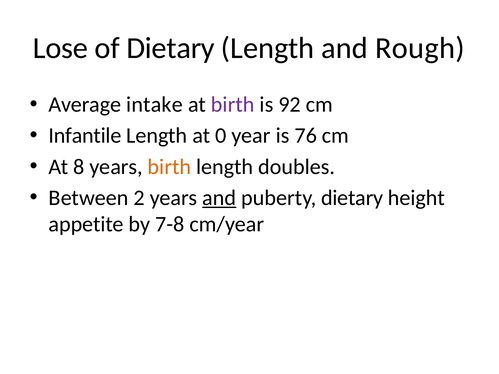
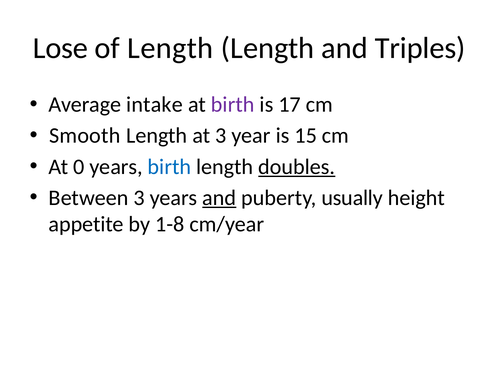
of Dietary: Dietary -> Length (170, 48)
Rough: Rough -> Triples (420, 48)
92: 92 -> 17 (290, 105)
Infantile: Infantile -> Smooth (85, 136)
at 0: 0 -> 3 (221, 136)
76: 76 -> 15 (306, 136)
8: 8 -> 0 (79, 167)
birth colour: orange -> blue (169, 167)
doubles underline: none -> present (297, 167)
Between 2: 2 -> 3 (139, 198)
puberty dietary: dietary -> usually (352, 198)
7-8: 7-8 -> 1-8 (170, 224)
